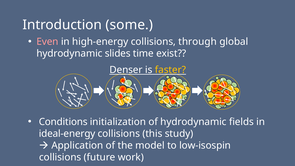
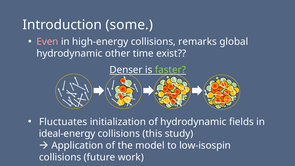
through: through -> remarks (198, 42)
slides: slides -> other (118, 53)
faster colour: yellow -> light green (170, 70)
Conditions: Conditions -> Fluctuates (63, 122)
